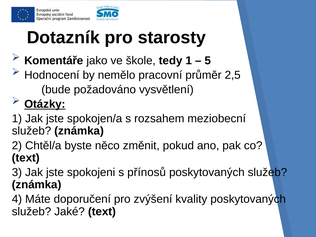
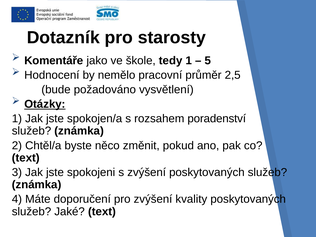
meziobecní: meziobecní -> poradenství (217, 119)
s přínosů: přínosů -> zvýšení (147, 172)
